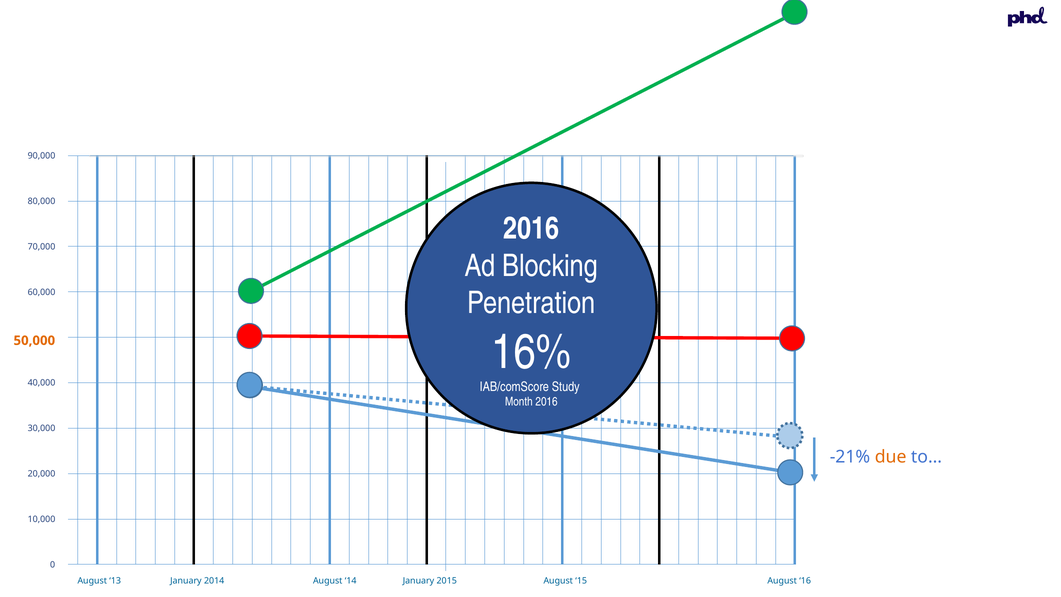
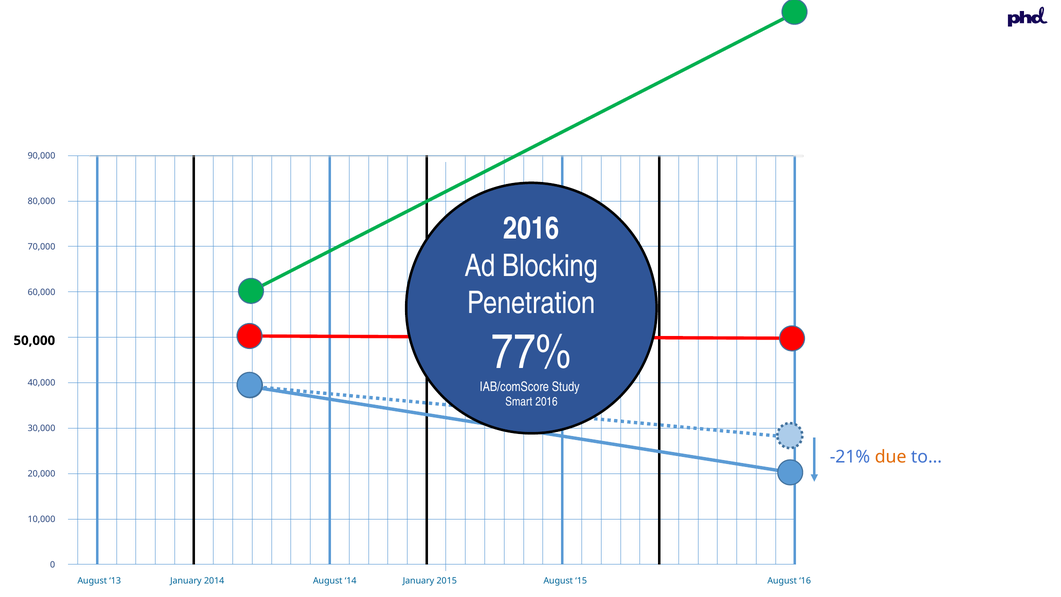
16%: 16% -> 77% (531, 352)
50,000 colour: orange -> black (34, 340)
Month: Month -> Smart (519, 402)
